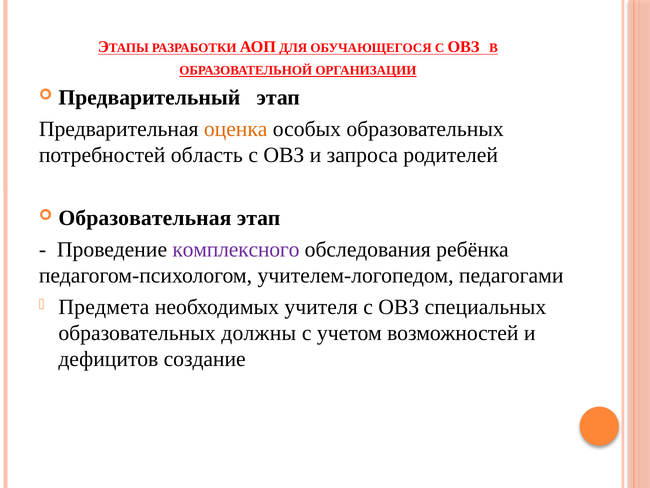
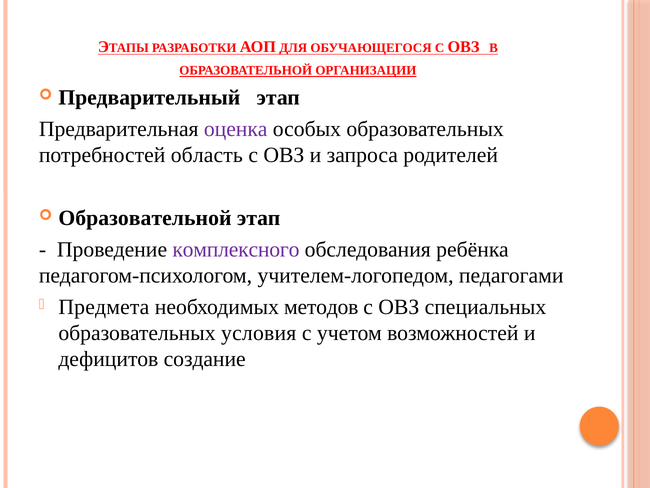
оценка colour: orange -> purple (236, 129)
Образовательная: Образовательная -> Образовательной (145, 218)
учителя: учителя -> методов (321, 307)
должны: должны -> условия (259, 333)
